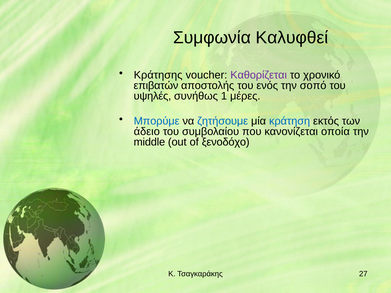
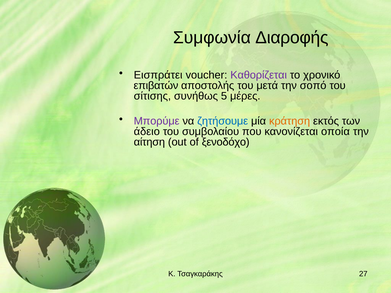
Καλυφθεί: Καλυφθεί -> Διαροφής (292, 38)
Κράτησης: Κράτησης -> Εισπράτει (158, 75)
ενός: ενός -> μετά (267, 86)
υψηλές: υψηλές -> σίτισης (152, 96)
1: 1 -> 5 (224, 96)
Μπορύμε colour: blue -> purple (157, 121)
κράτηση colour: blue -> orange (290, 121)
middle: middle -> αίτηση (149, 142)
